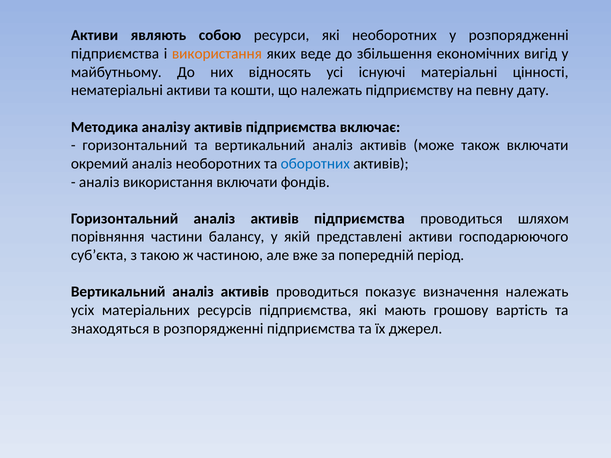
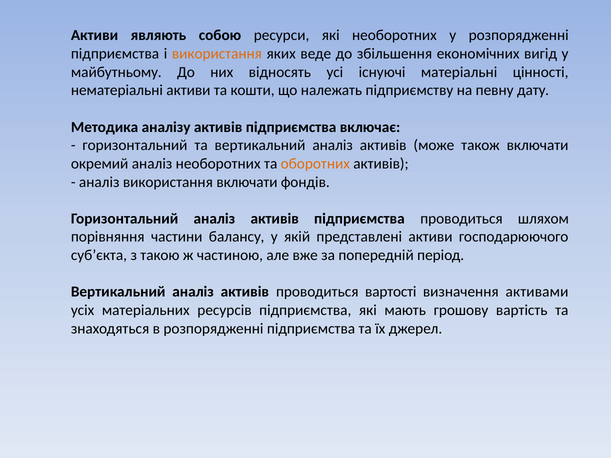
оборотних colour: blue -> orange (315, 164)
показує: показує -> вартості (391, 292)
визначення належать: належать -> активами (537, 292)
